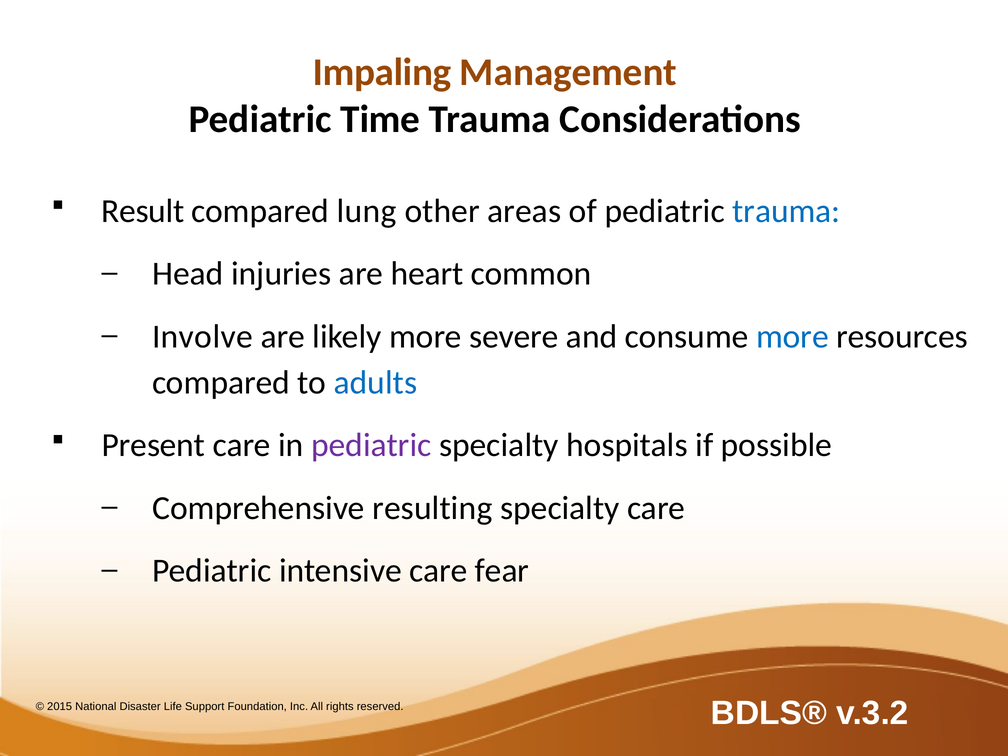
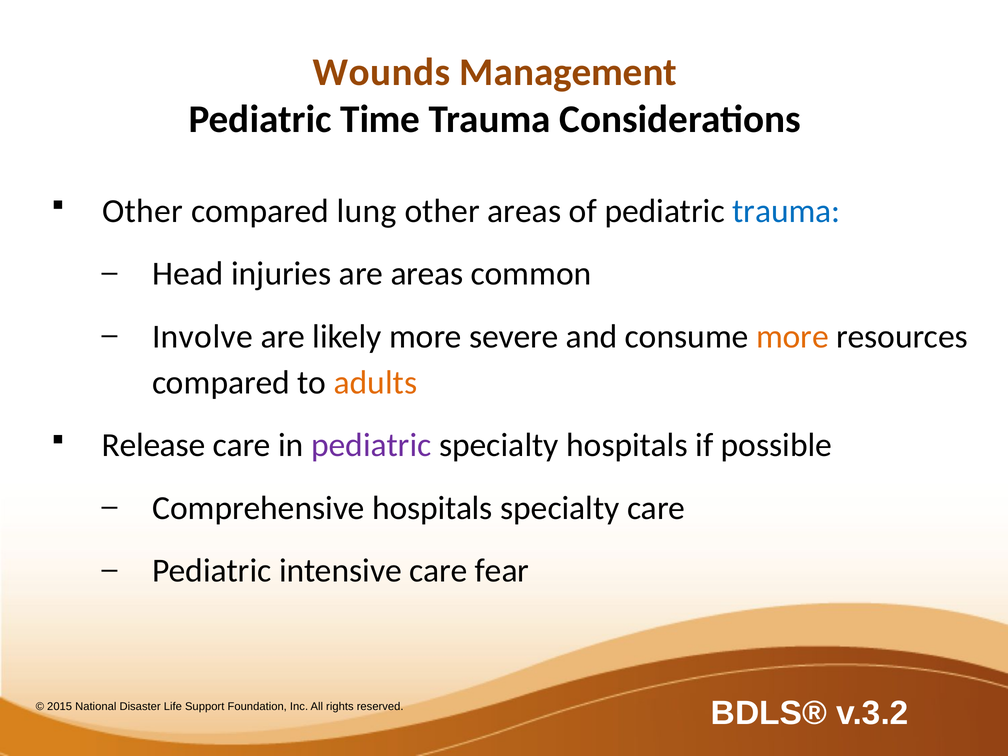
Impaling: Impaling -> Wounds (382, 73)
Result: Result -> Other (143, 211)
are heart: heart -> areas (427, 274)
more colour: blue -> orange (792, 336)
adults colour: blue -> orange (375, 382)
Present: Present -> Release (154, 445)
Comprehensive resulting: resulting -> hospitals (432, 508)
